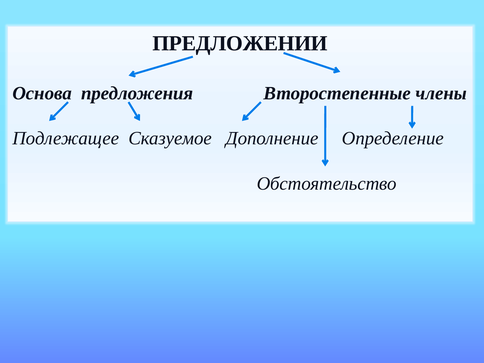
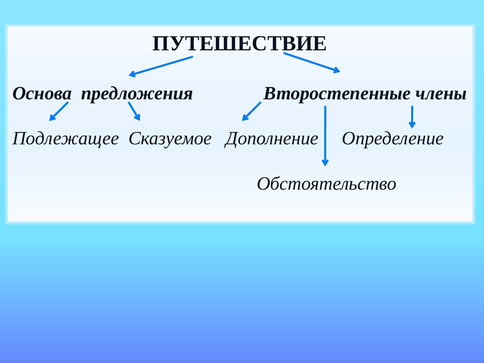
ПРЕДЛОЖЕНИИ: ПРЕДЛОЖЕНИИ -> ПУТЕШЕСТВИЕ (240, 43)
